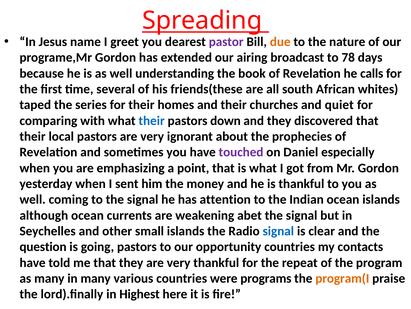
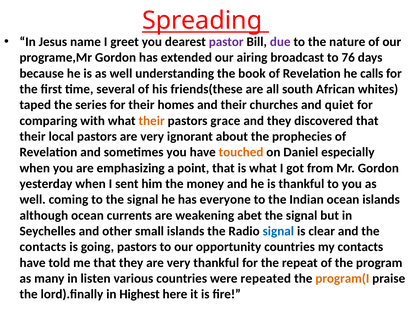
due colour: orange -> purple (280, 42)
78: 78 -> 76 (348, 57)
their colour: blue -> orange (152, 120)
down: down -> grace (225, 120)
touched colour: purple -> orange (241, 152)
attention: attention -> everyone (225, 199)
question: question -> contacts (43, 246)
in many: many -> listen (96, 278)
programs: programs -> repeated (266, 278)
